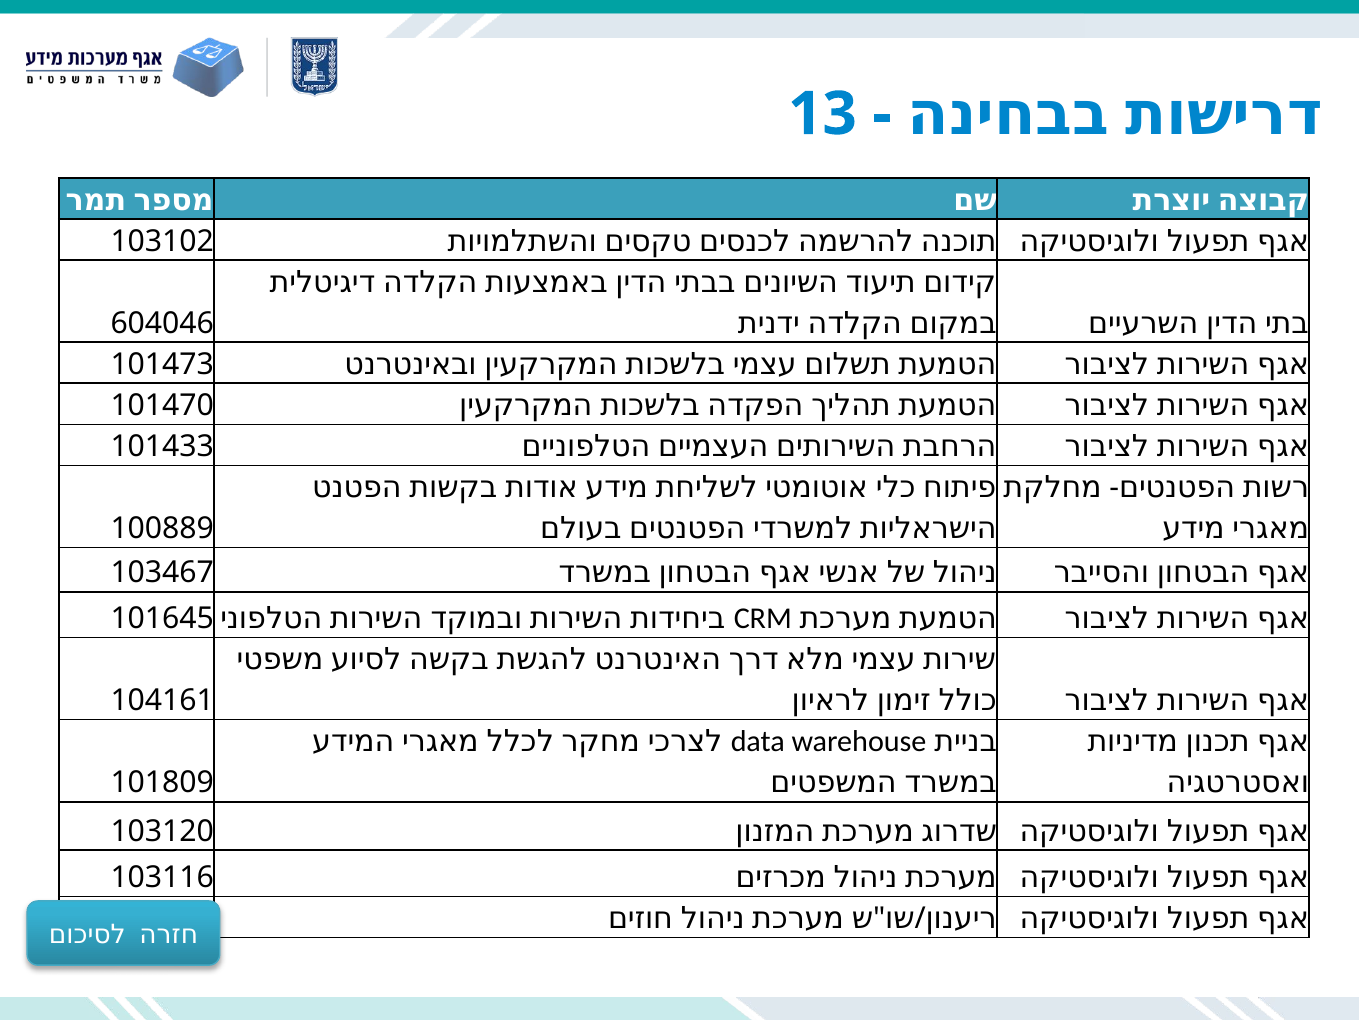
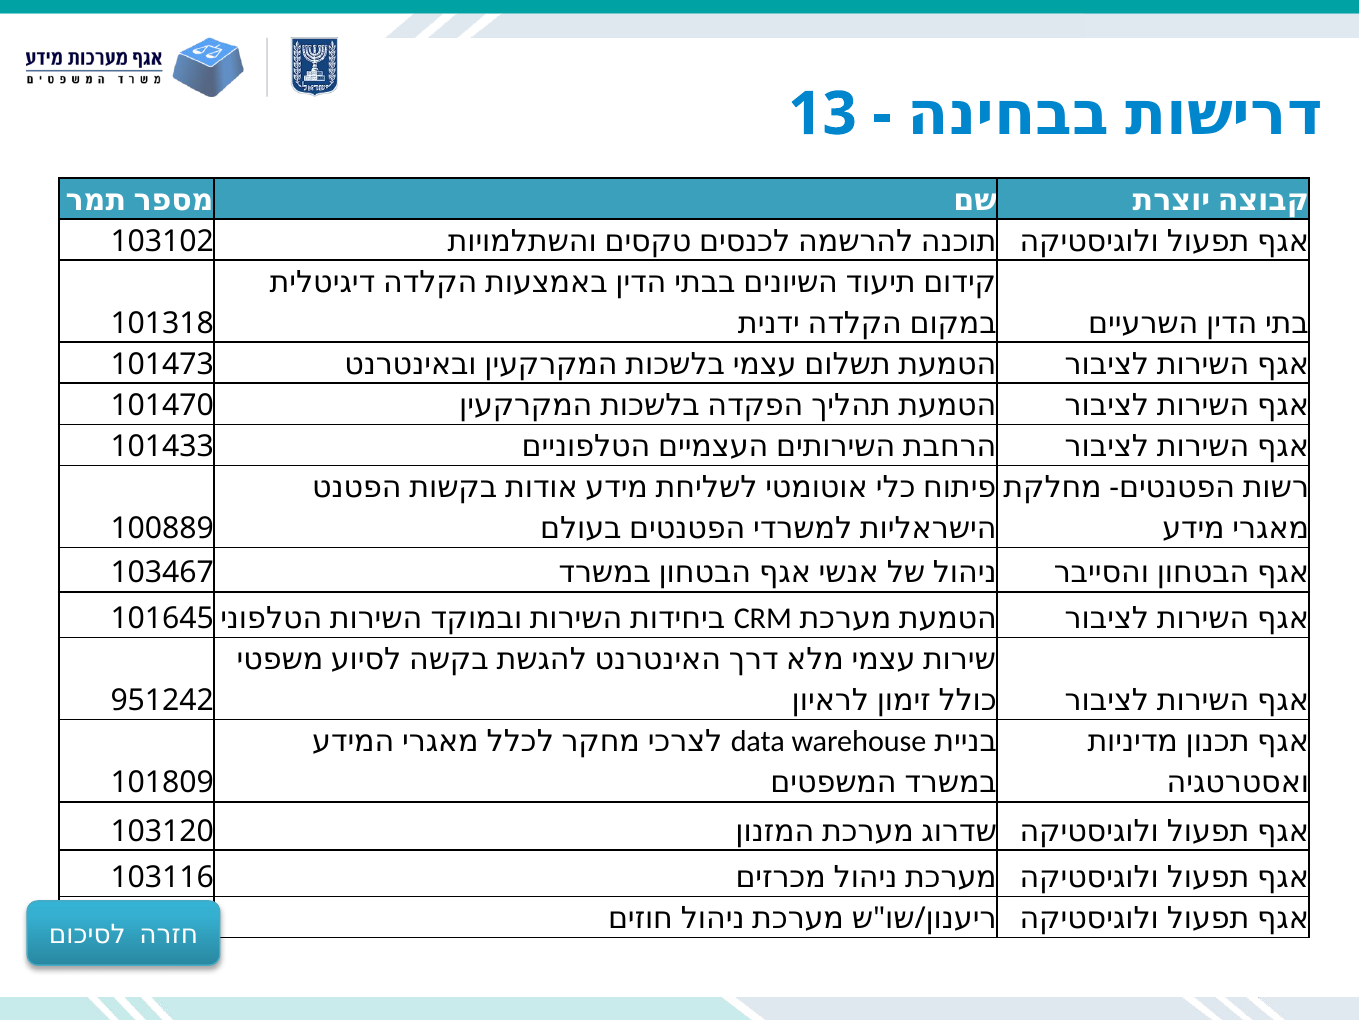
604046: 604046 -> 101318 (162, 323)
104161: 104161 -> 951242 (162, 700)
